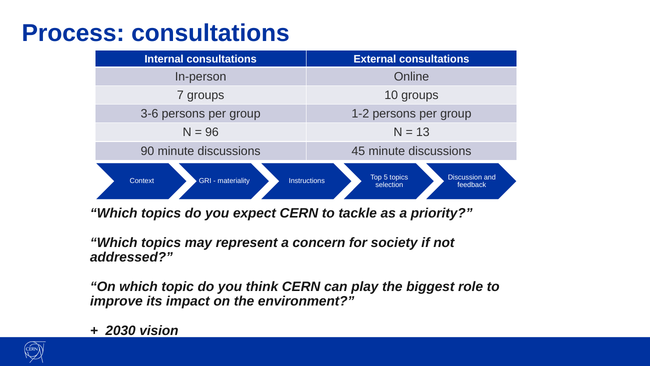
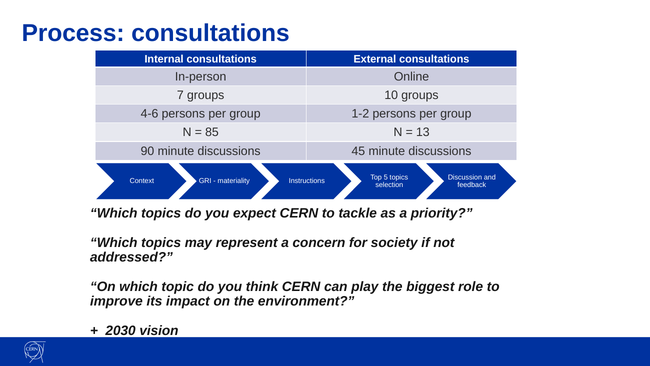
3-6: 3-6 -> 4-6 (150, 114)
96: 96 -> 85 (212, 132)
